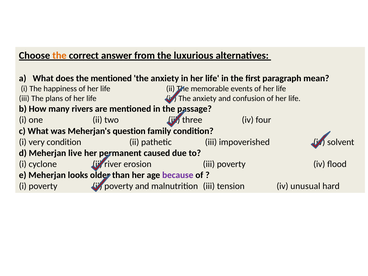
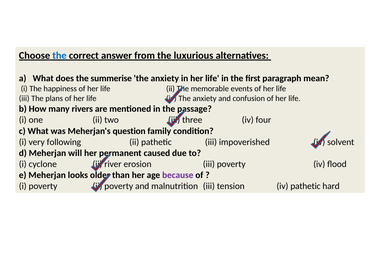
the colour: orange -> blue (59, 56)
the mentioned: mentioned -> summerise (111, 78)
very condition: condition -> following (64, 142)
live: live -> will (75, 153)
iv unusual: unusual -> pathetic (305, 186)
